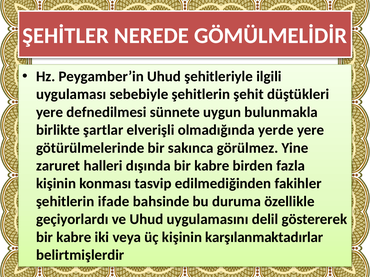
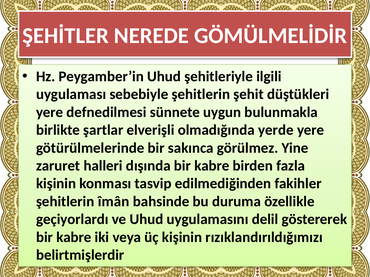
ifade: ifade -> îmân (114, 202)
karşılanmaktadırlar: karşılanmaktadırlar -> rızıklandırıldığımızı (264, 238)
